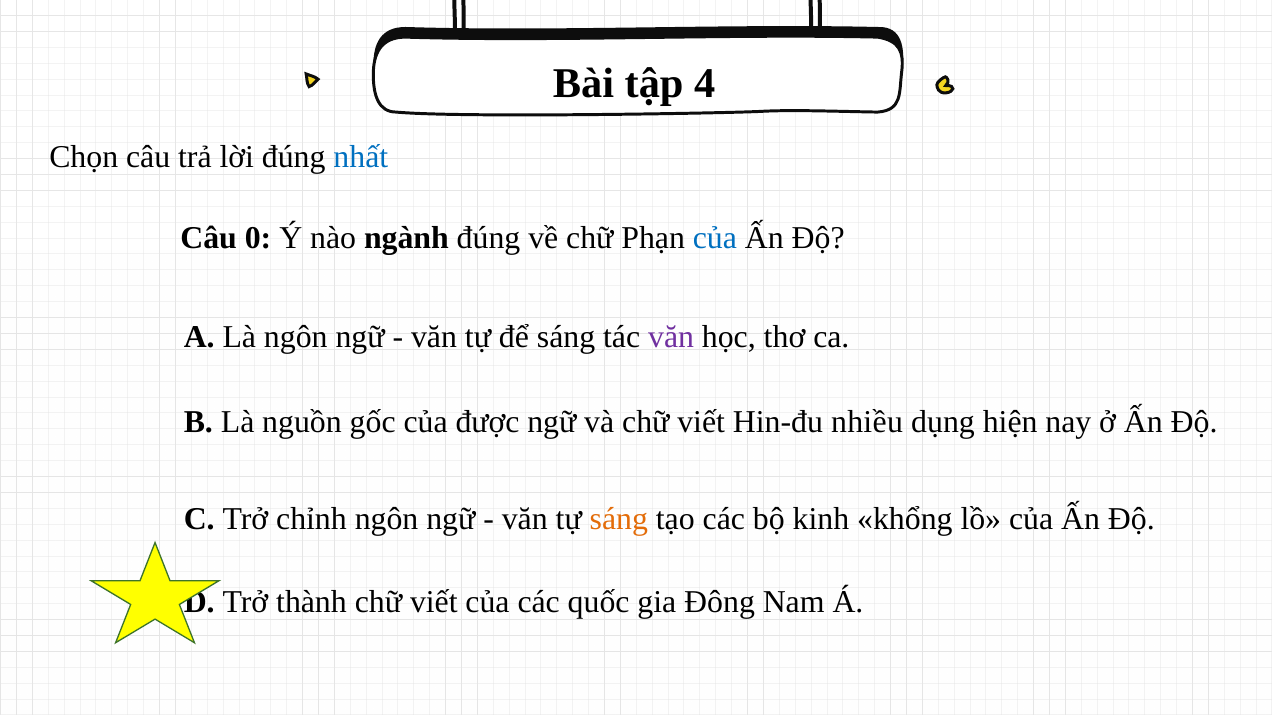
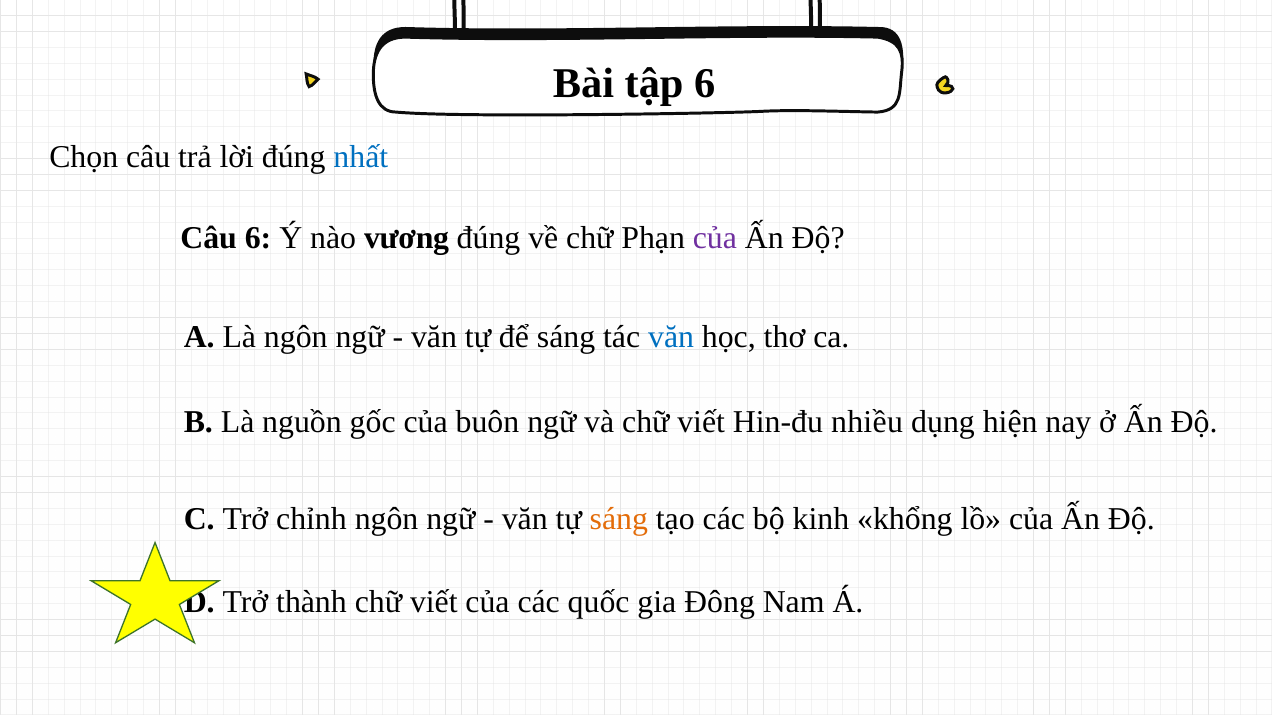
tập 4: 4 -> 6 (705, 83)
Câu 0: 0 -> 6 (258, 238)
ngành: ngành -> vương (407, 238)
của colour: blue -> purple (715, 238)
văn colour: purple -> blue (671, 337)
được: được -> buôn (487, 422)
